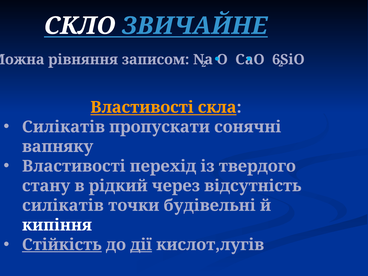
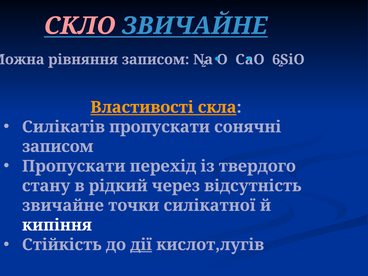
СКЛО colour: white -> pink (80, 26)
вапняку: вапняку -> записом (58, 147)
Властивості: Властивості -> Пропускати (74, 166)
силікатів: силікатів -> звичайне (63, 205)
будівельні: будівельні -> силікатної (210, 205)
Стійкість underline: present -> none (62, 245)
